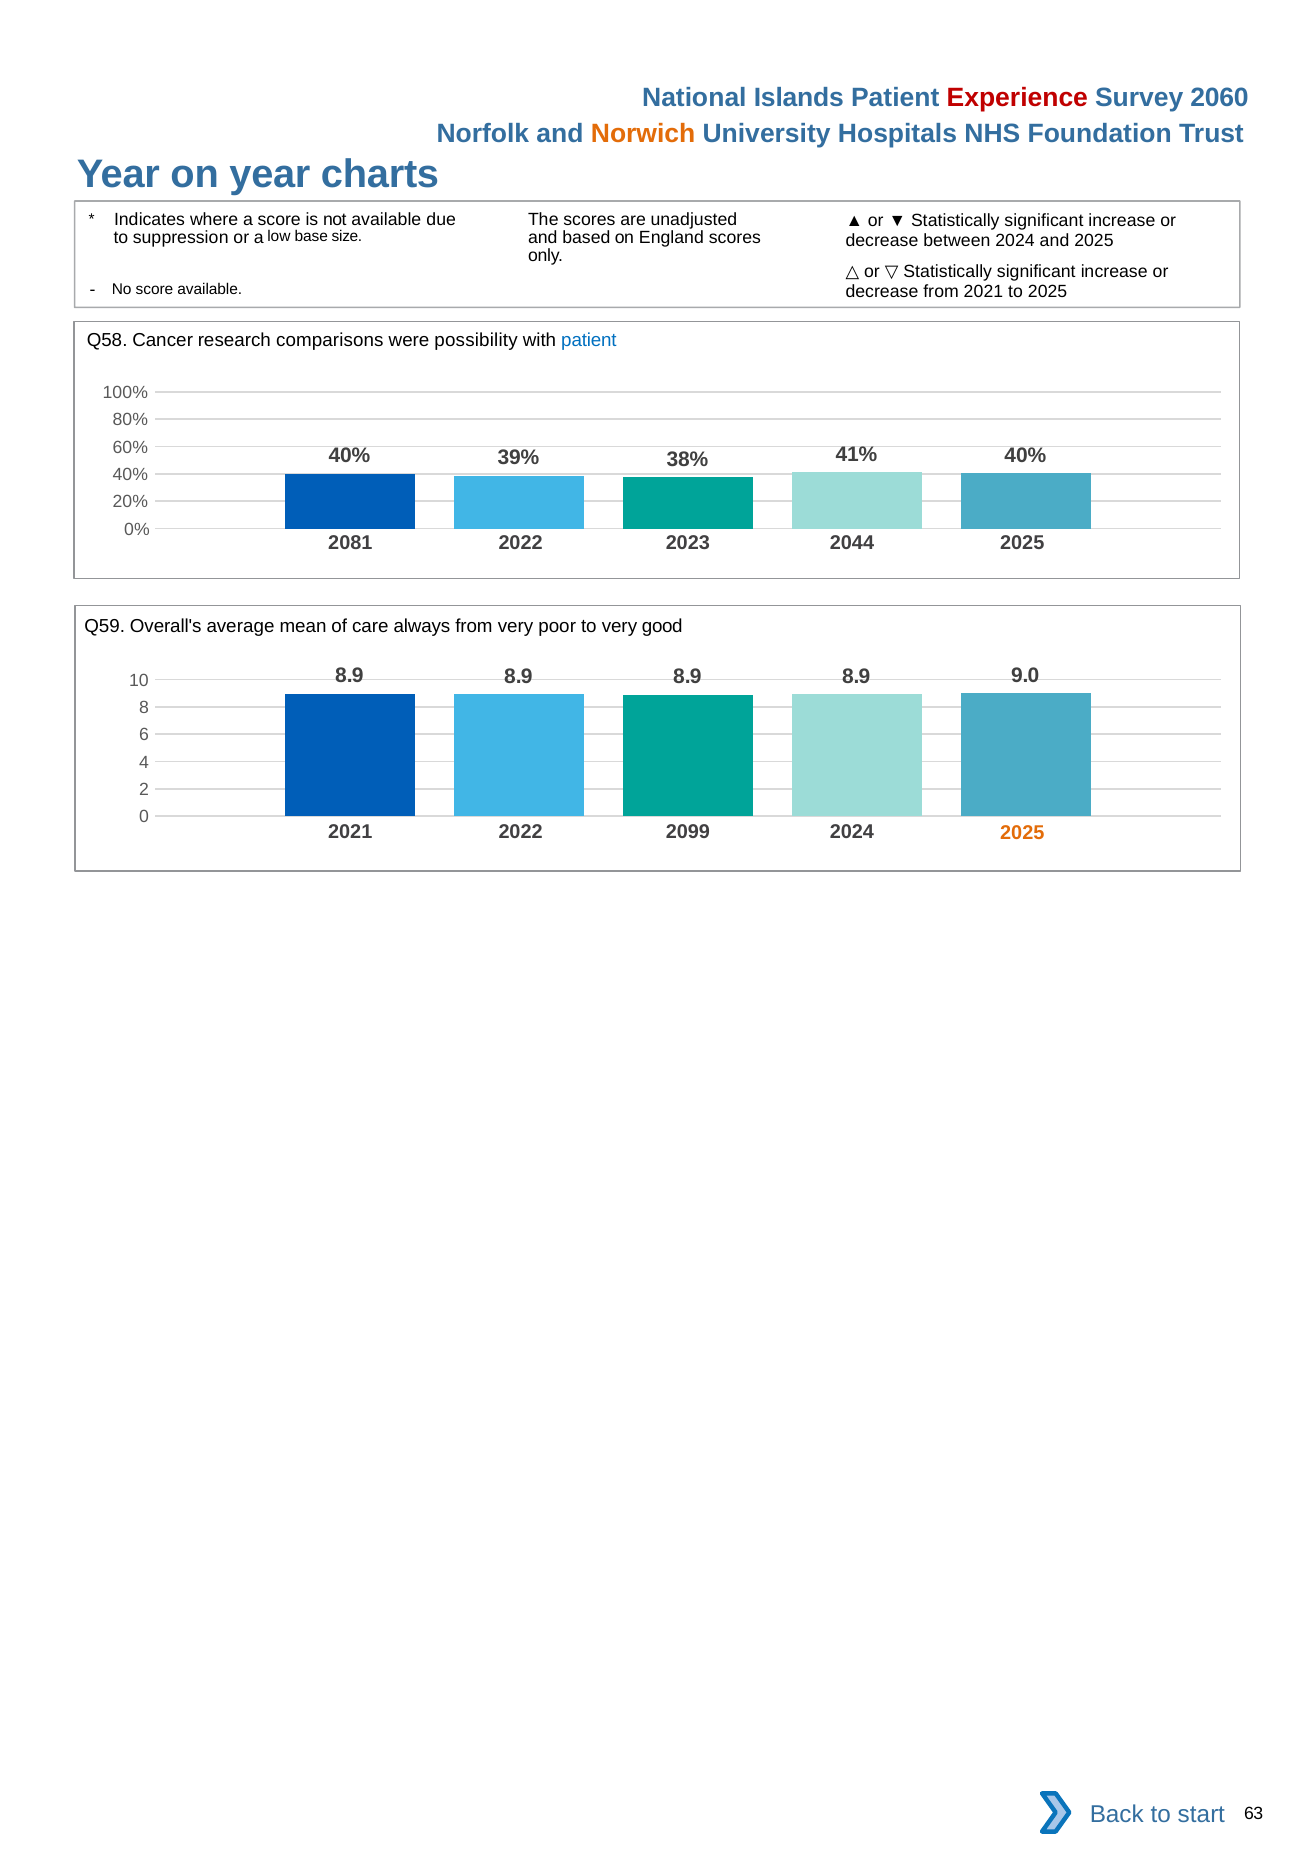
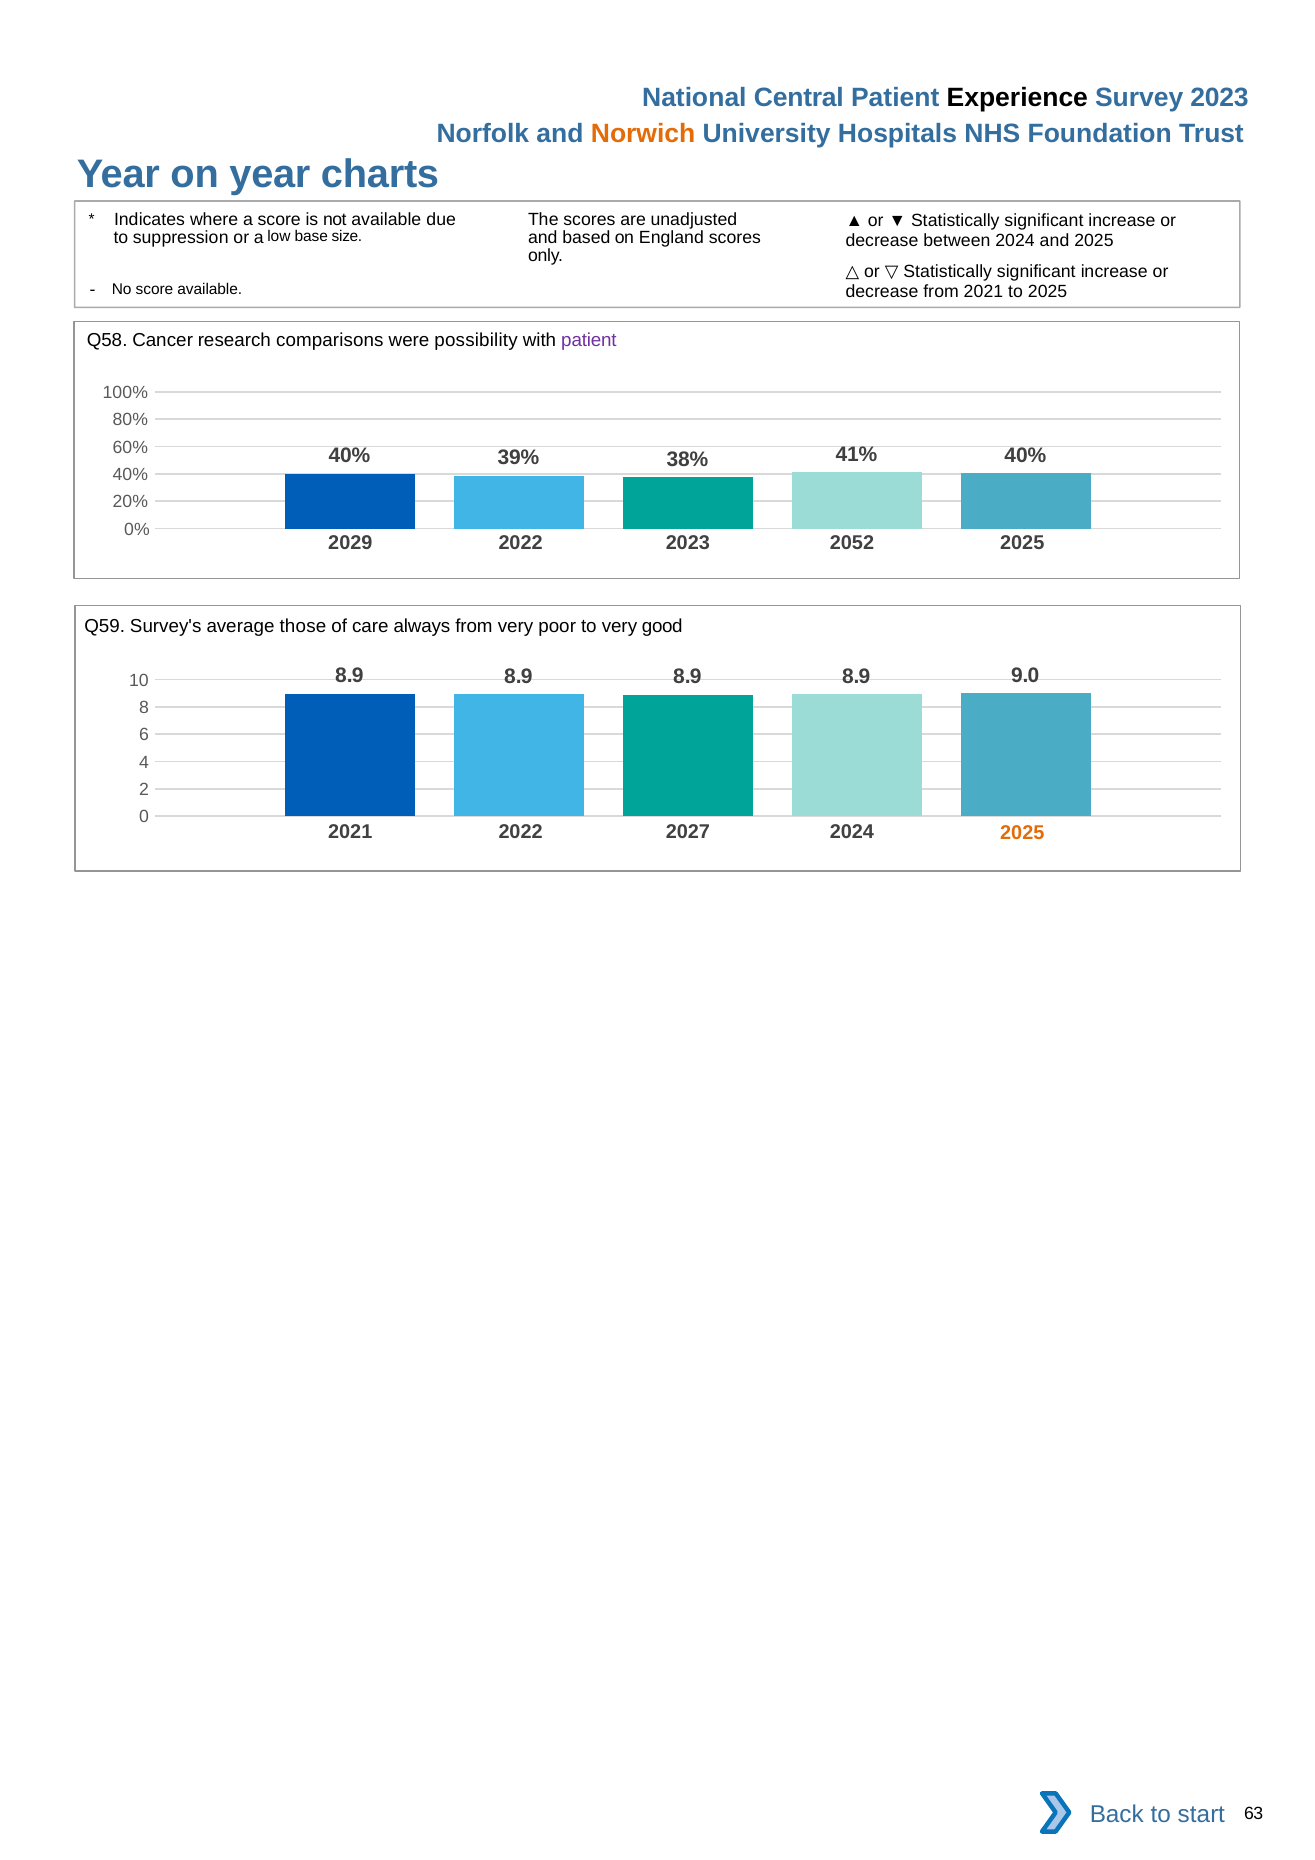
Islands: Islands -> Central (799, 98)
Experience colour: red -> black (1017, 98)
Survey 2060: 2060 -> 2023 (1219, 98)
patient colour: blue -> purple (589, 341)
2081: 2081 -> 2029 (350, 543)
2044: 2044 -> 2052 (852, 543)
Overall's: Overall's -> Survey's (166, 626)
mean: mean -> those (303, 626)
2099: 2099 -> 2027 (688, 832)
